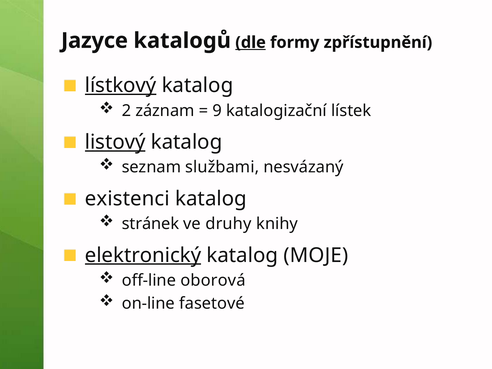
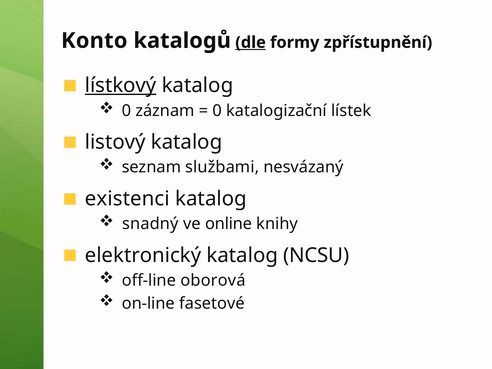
Jazyce: Jazyce -> Konto (94, 41)
2: 2 -> 0 (126, 111)
9: 9 -> 0 (217, 111)
listový underline: present -> none (115, 142)
stránek: stránek -> snadný (150, 224)
druhy: druhy -> online (229, 224)
elektronický underline: present -> none (143, 255)
MOJE: MOJE -> NCSU (316, 255)
